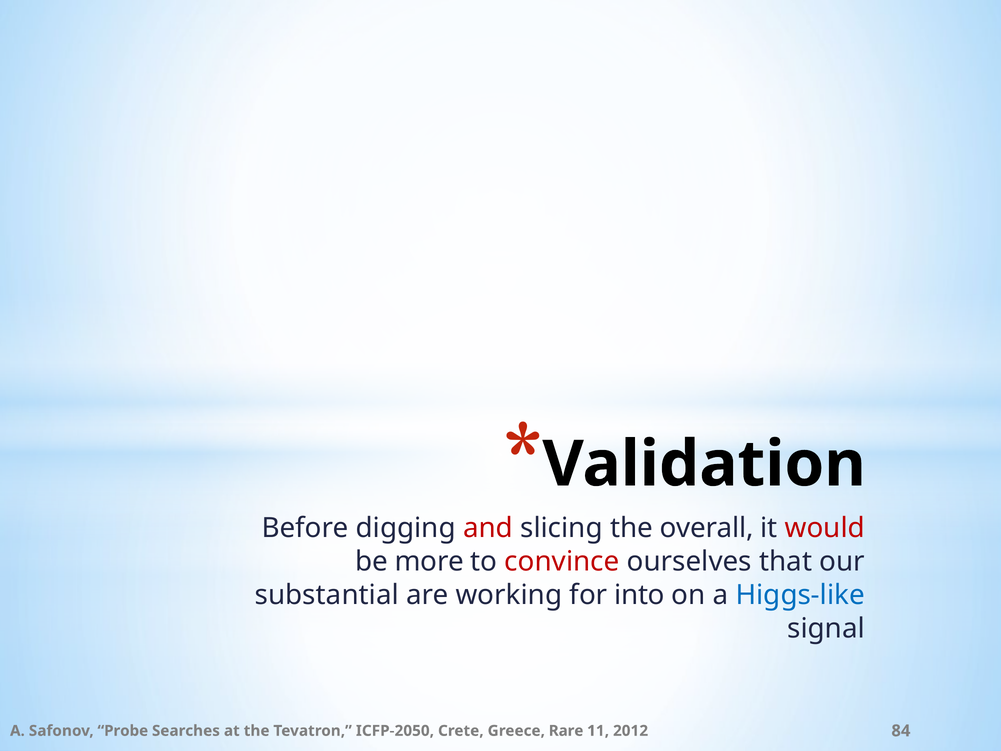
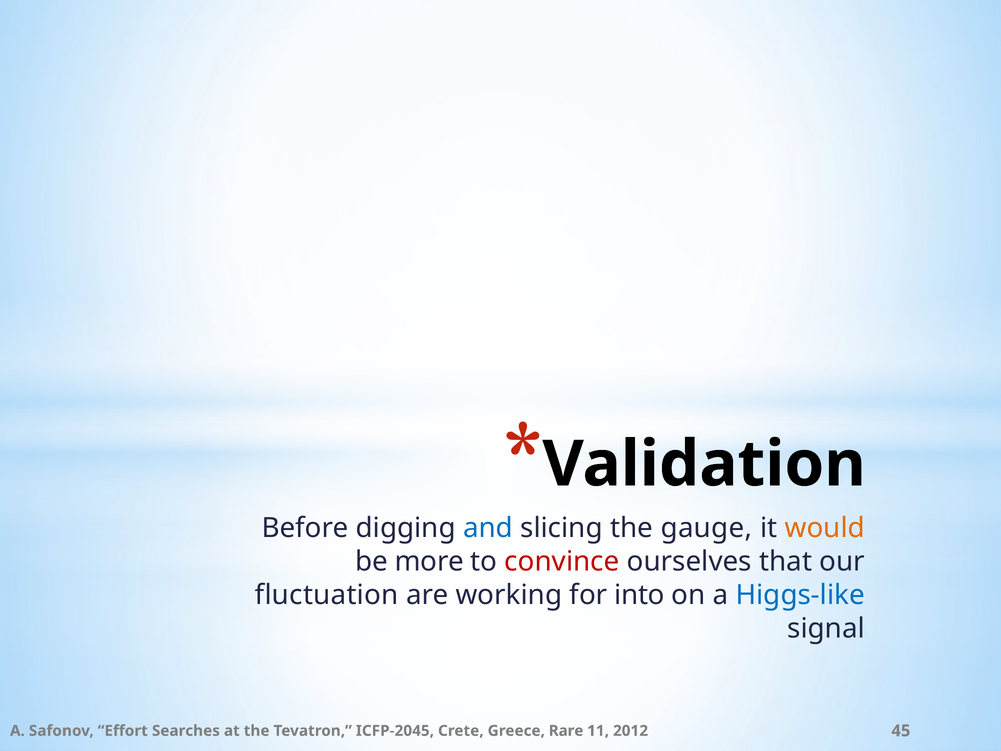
and colour: red -> blue (488, 528)
overall: overall -> gauge (706, 528)
would colour: red -> orange (825, 528)
substantial: substantial -> fluctuation (327, 595)
Probe: Probe -> Effort (123, 731)
ICFP-2050: ICFP-2050 -> ICFP-2045 (395, 731)
84: 84 -> 45 (901, 731)
